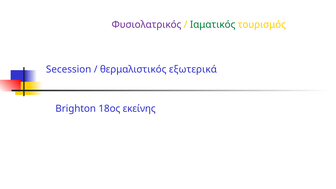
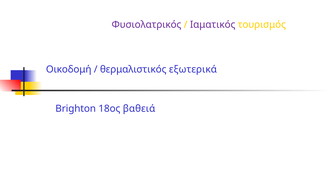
Ιαματικός colour: green -> purple (213, 25)
Secession: Secession -> Οικοδομή (69, 69)
εκείνης: εκείνης -> βαθειά (139, 109)
